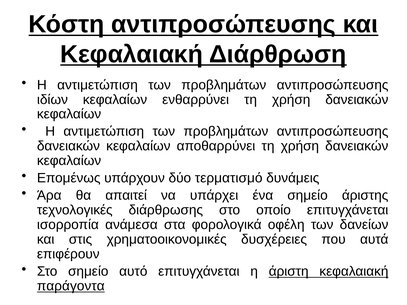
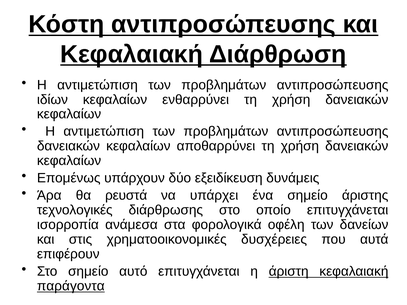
τερματισμό: τερματισμό -> εξειδίκευση (229, 178)
απαιτεί: απαιτεί -> ρευστά (126, 196)
